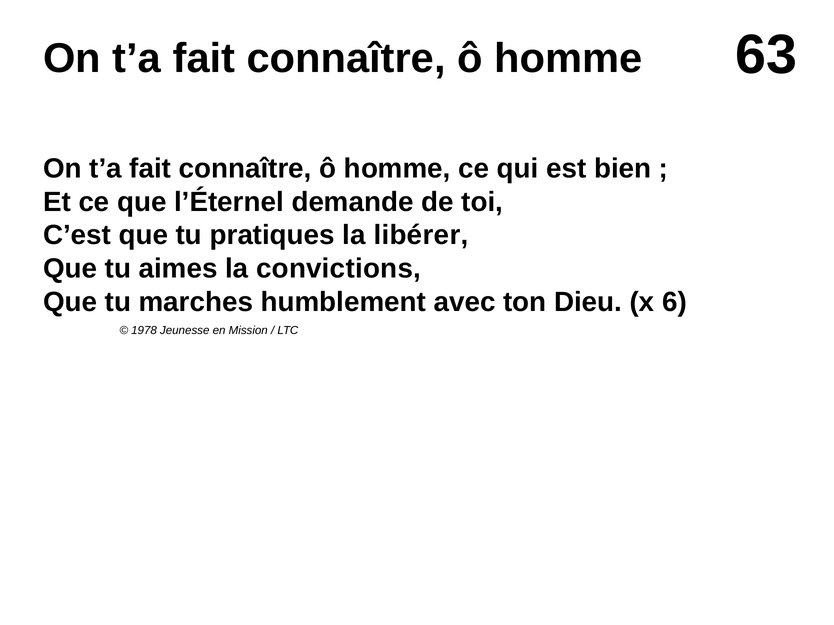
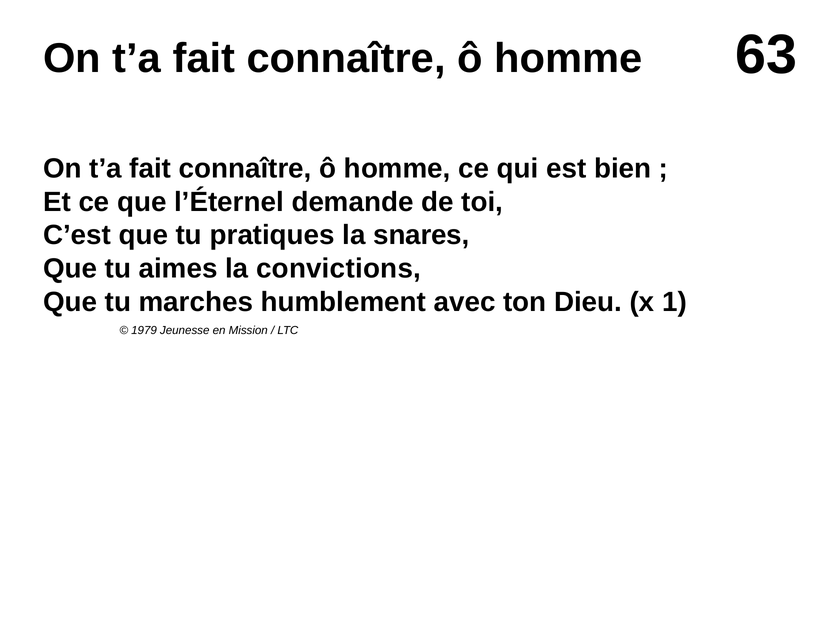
libérer: libérer -> snares (421, 235)
6: 6 -> 1 (674, 302)
1978: 1978 -> 1979 (144, 330)
